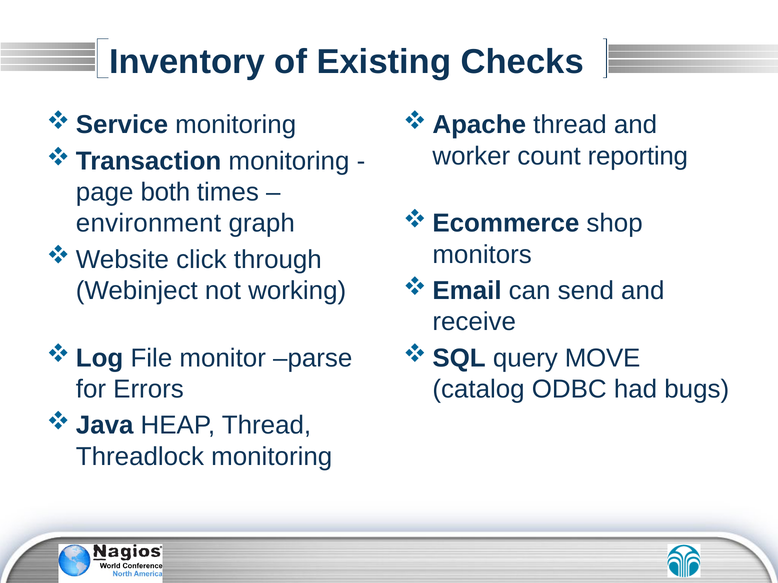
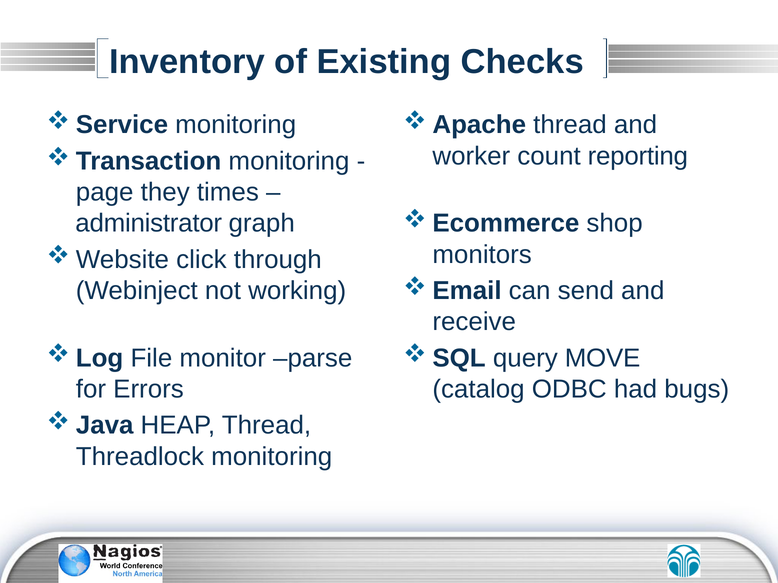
both: both -> they (165, 192)
environment: environment -> administrator (149, 224)
